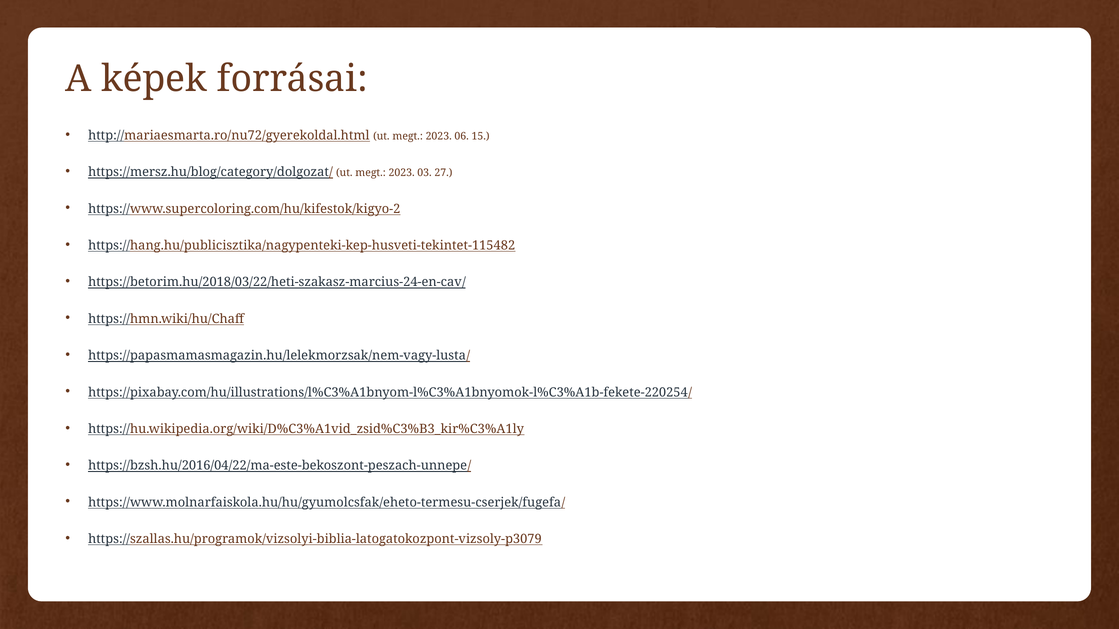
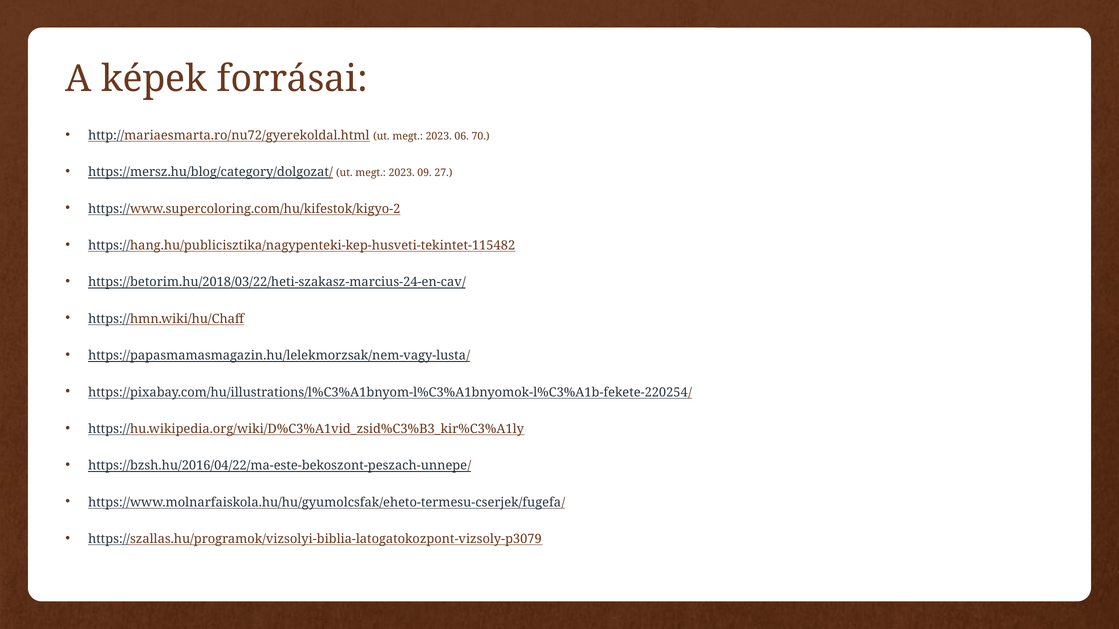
15: 15 -> 70 (481, 136)
03: 03 -> 09 (425, 173)
